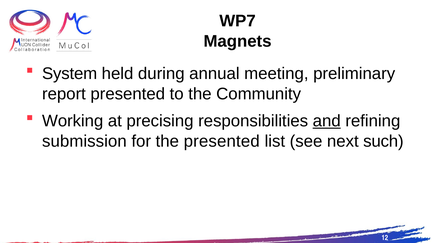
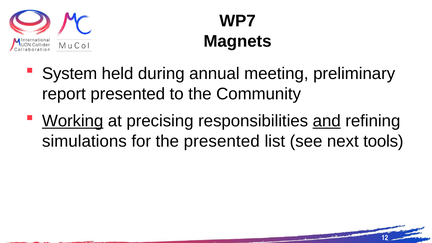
Working underline: none -> present (73, 121)
submission: submission -> simulations (84, 141)
such: such -> tools (383, 141)
